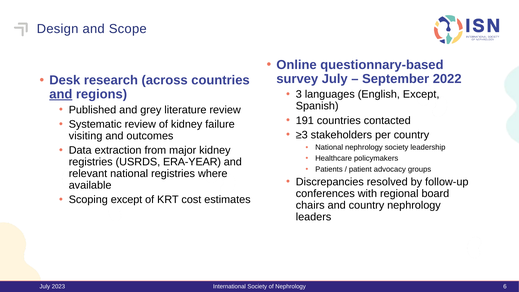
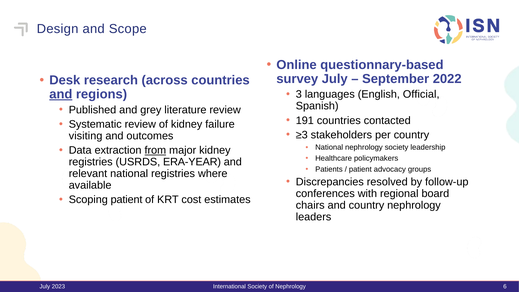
English Except: Except -> Official (421, 94)
from underline: none -> present (155, 150)
Scoping except: except -> patient (127, 200)
